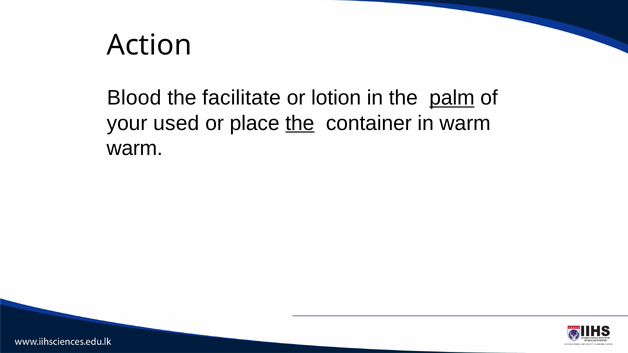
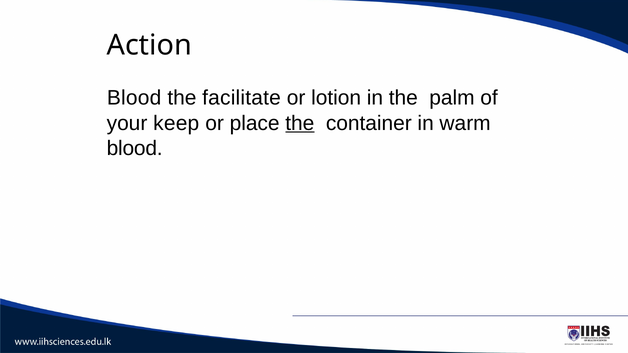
palm underline: present -> none (452, 98)
used: used -> keep (176, 123)
warm: warm -> blood (135, 148)
